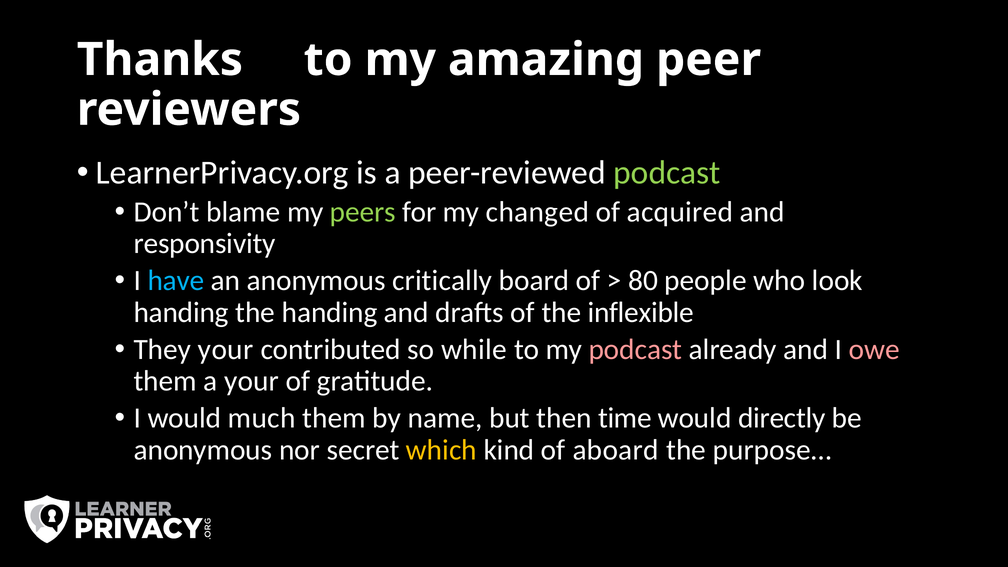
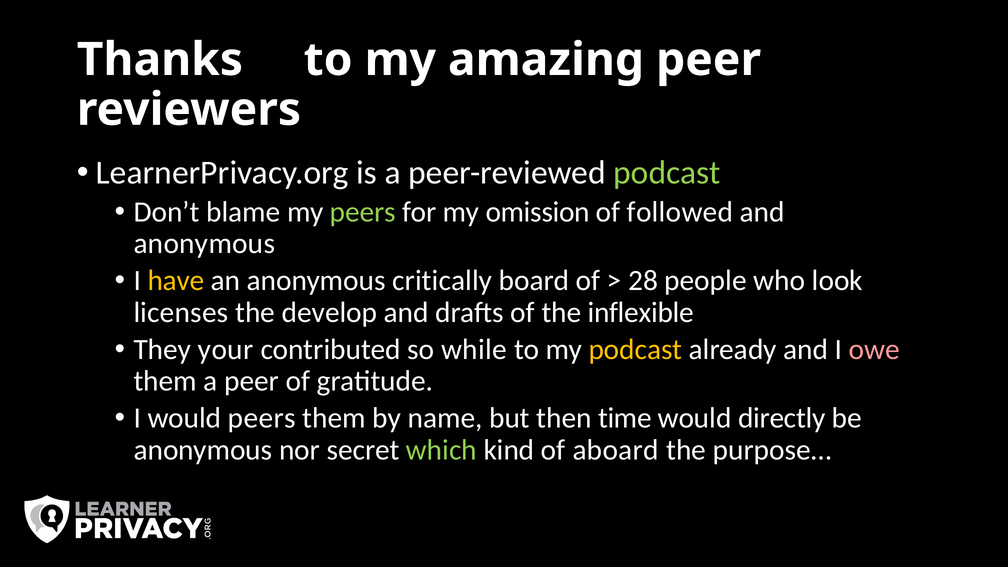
changed: changed -> omission (538, 212)
acquired: acquired -> followed (680, 212)
responsivity: responsivity -> anonymous (204, 244)
have colour: light blue -> yellow (176, 281)
80: 80 -> 28 (643, 281)
handing: handing -> licenses (181, 312)
the handing: handing -> develop (330, 312)
podcast colour: pink -> yellow (635, 349)
a your: your -> peer (252, 381)
would much: much -> peers (262, 418)
which colour: yellow -> light green (441, 450)
